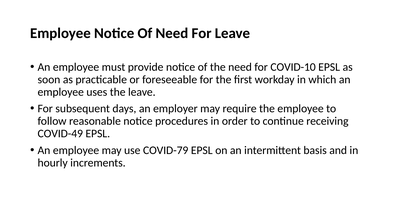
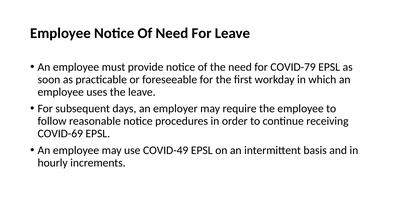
COVID-10: COVID-10 -> COVID-79 (293, 67)
COVID-49: COVID-49 -> COVID-69 (60, 133)
COVID-79: COVID-79 -> COVID-49 (166, 150)
